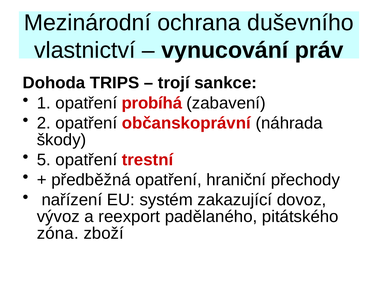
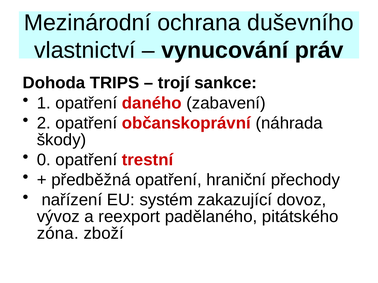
probíhá: probíhá -> daného (152, 103)
5: 5 -> 0 (44, 160)
